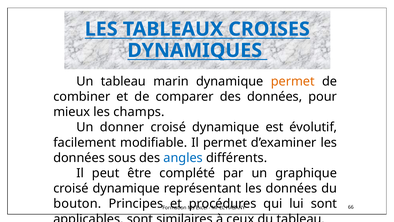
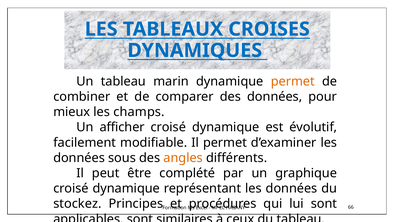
donner: donner -> afficher (122, 127)
angles colour: blue -> orange (183, 158)
bouton: bouton -> stockez (77, 203)
